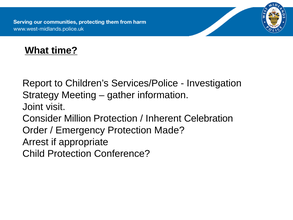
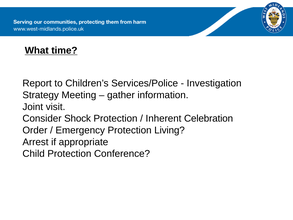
Million: Million -> Shock (78, 118)
Made: Made -> Living (170, 130)
